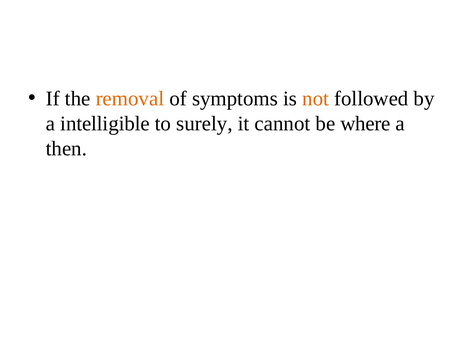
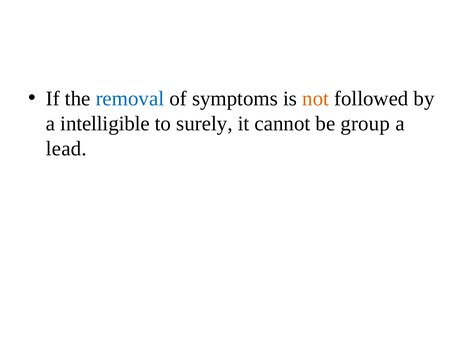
removal colour: orange -> blue (130, 99)
where: where -> group (365, 124)
then: then -> lead (66, 149)
